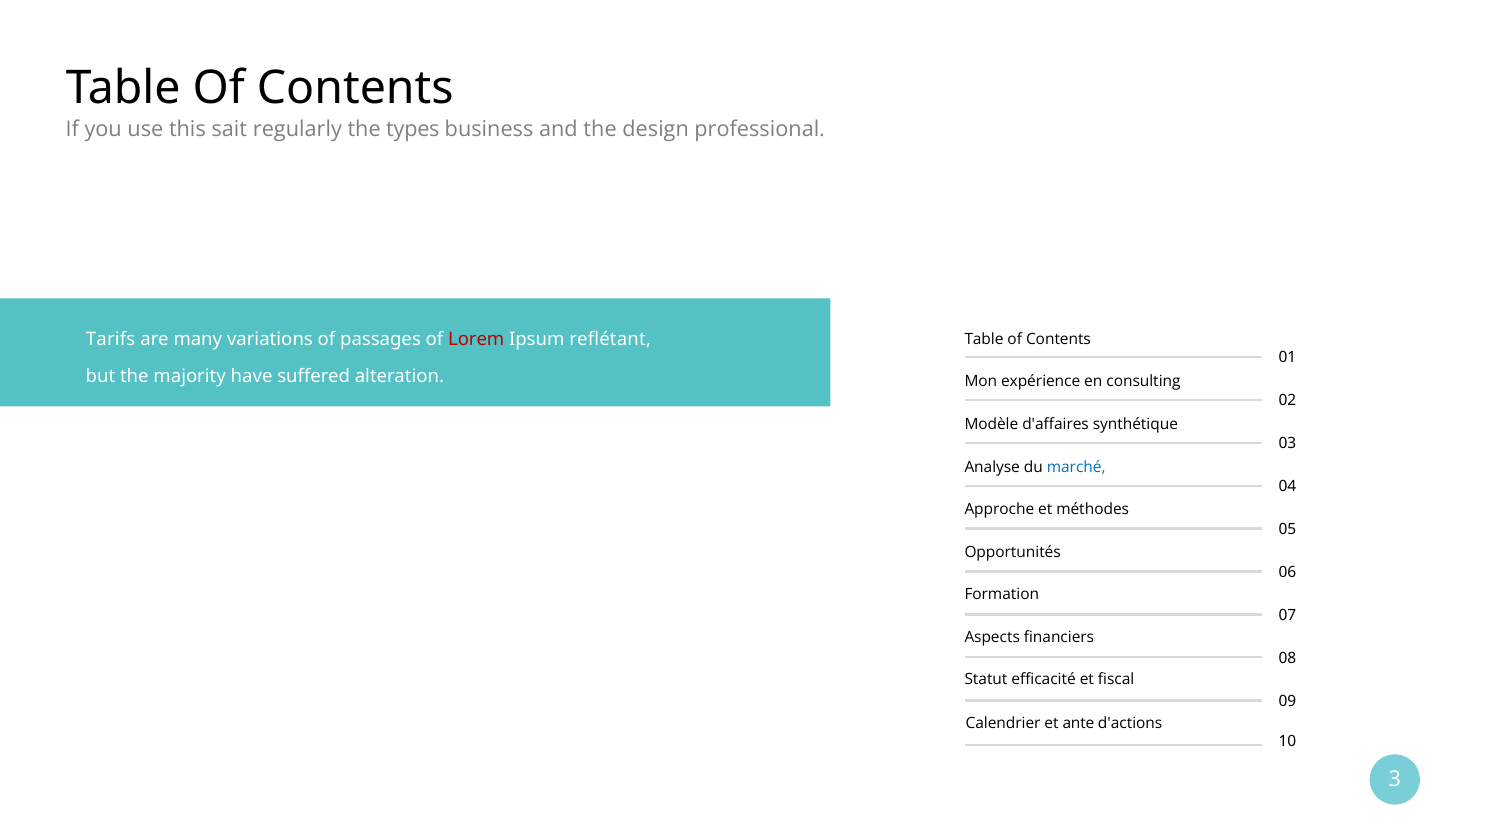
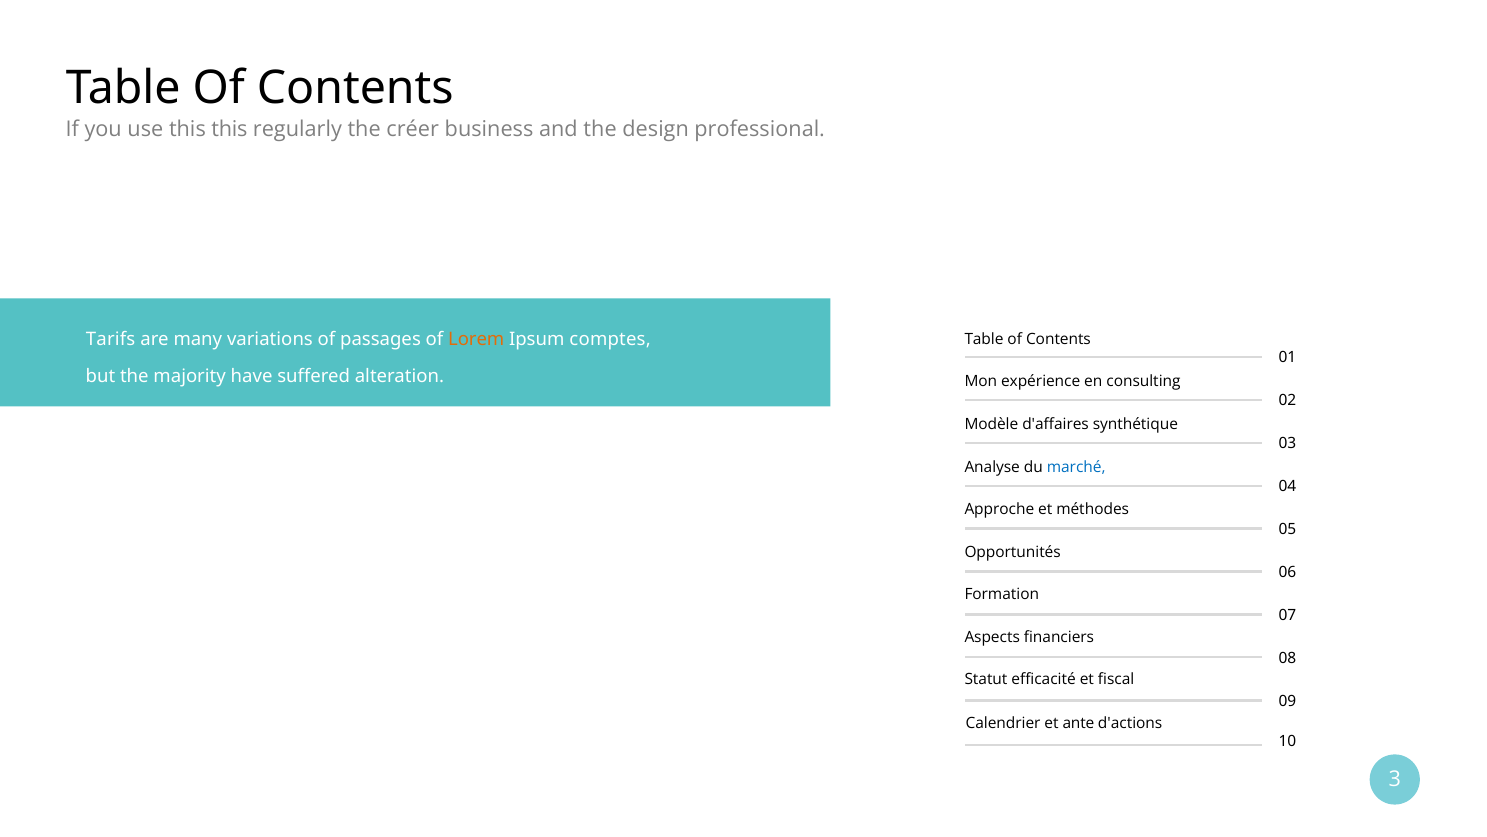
this sait: sait -> this (229, 130)
types: types -> créer (413, 130)
Lorem colour: red -> orange (476, 339)
reflétant: reflétant -> comptes (610, 339)
